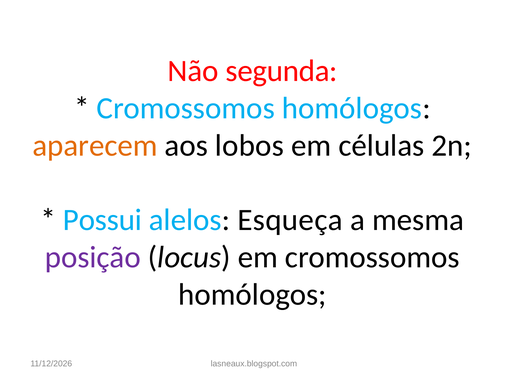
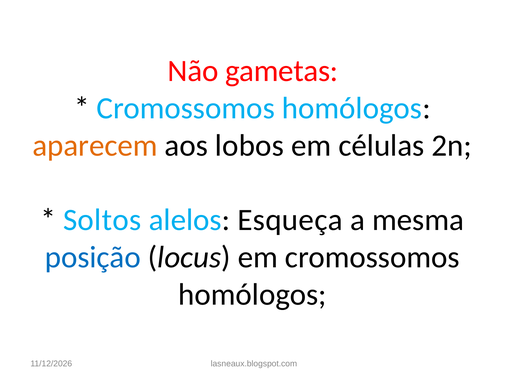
segunda: segunda -> gametas (282, 71)
Possui: Possui -> Soltos (102, 220)
posição colour: purple -> blue (93, 257)
